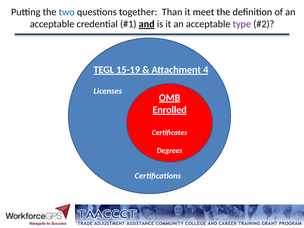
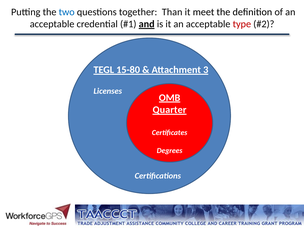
type colour: purple -> red (242, 24)
15-19: 15-19 -> 15-80 (128, 70)
4: 4 -> 3 (206, 70)
Enrolled: Enrolled -> Quarter (170, 110)
